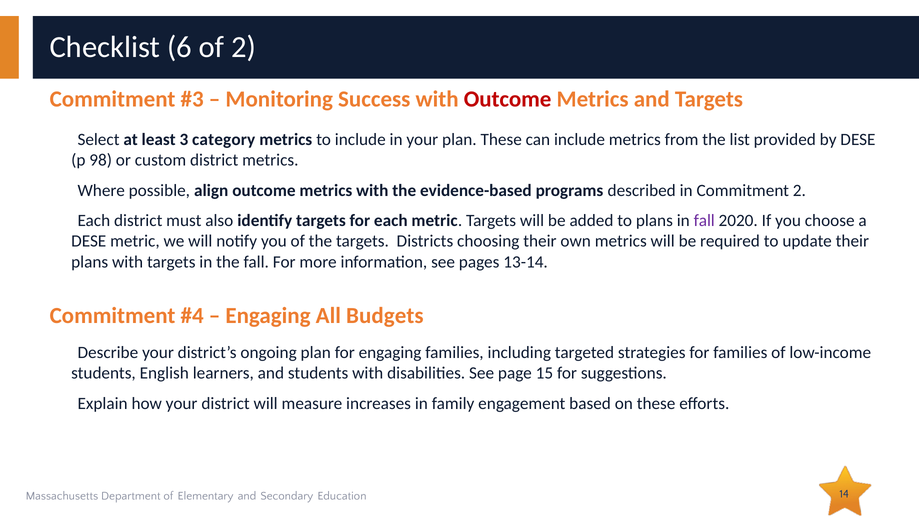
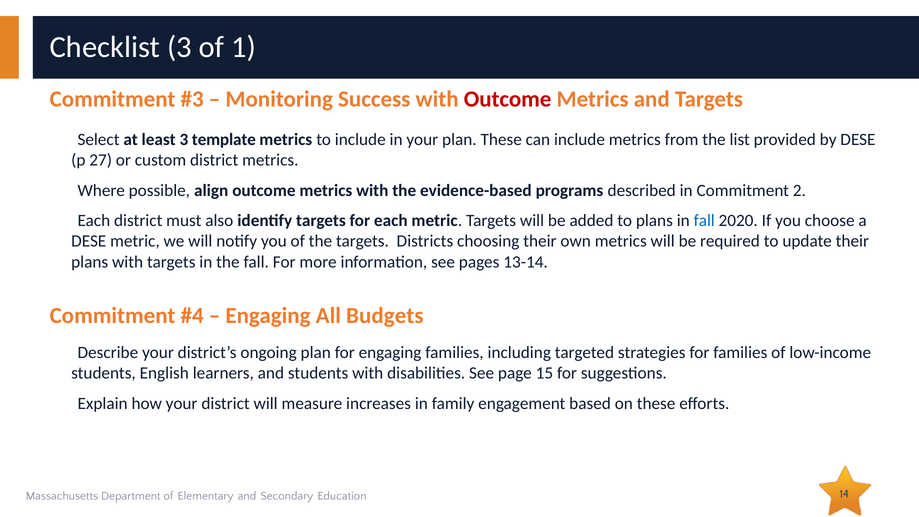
Checklist 6: 6 -> 3 (180, 47)
of 2: 2 -> 1 (244, 47)
category: category -> template (224, 139)
98: 98 -> 27 (101, 160)
fall colour: purple -> blue (704, 221)
